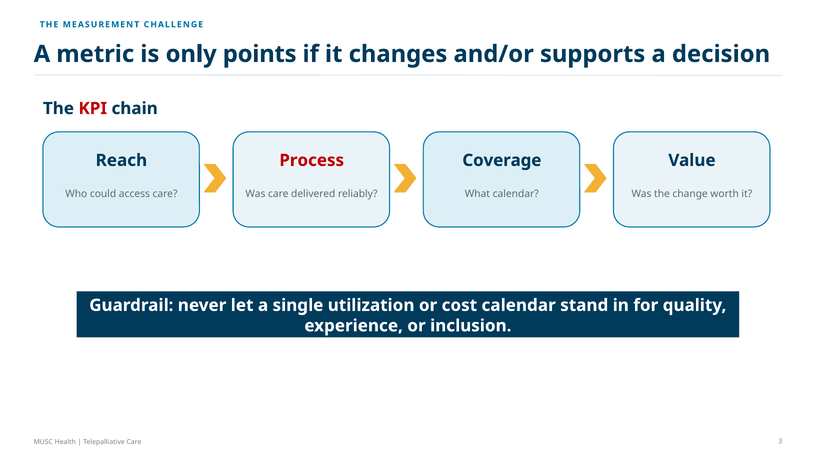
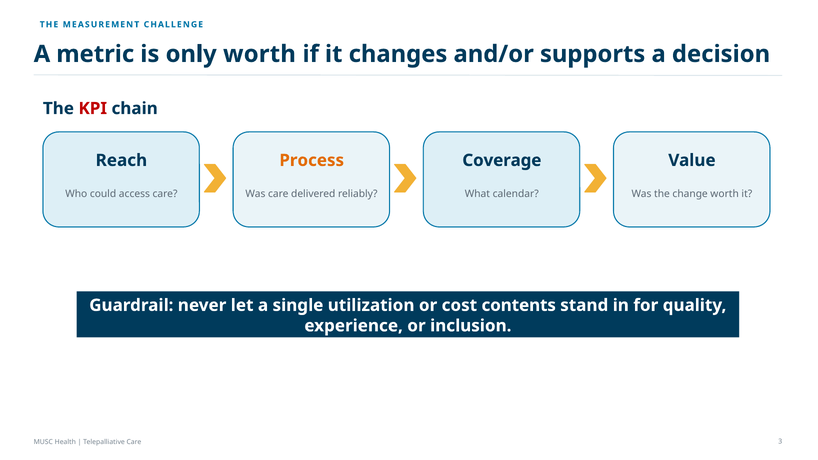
only points: points -> worth (259, 54)
Process colour: red -> orange (312, 160)
cost calendar: calendar -> contents (519, 305)
